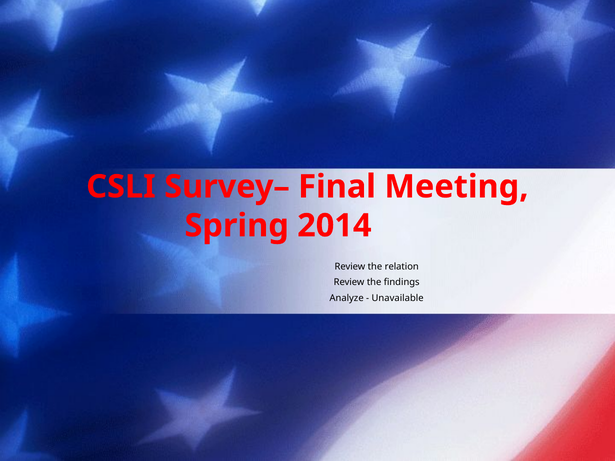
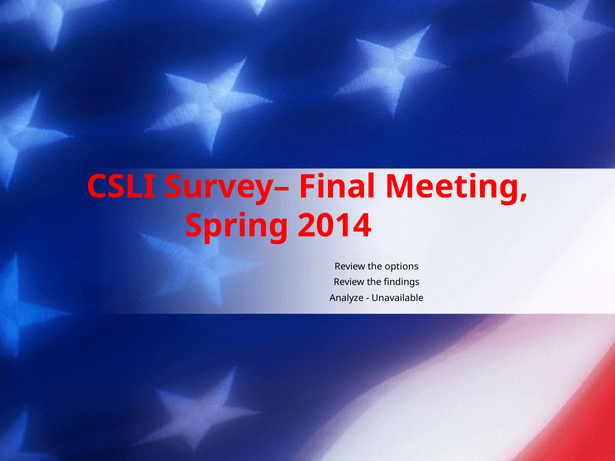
relation: relation -> options (402, 267)
